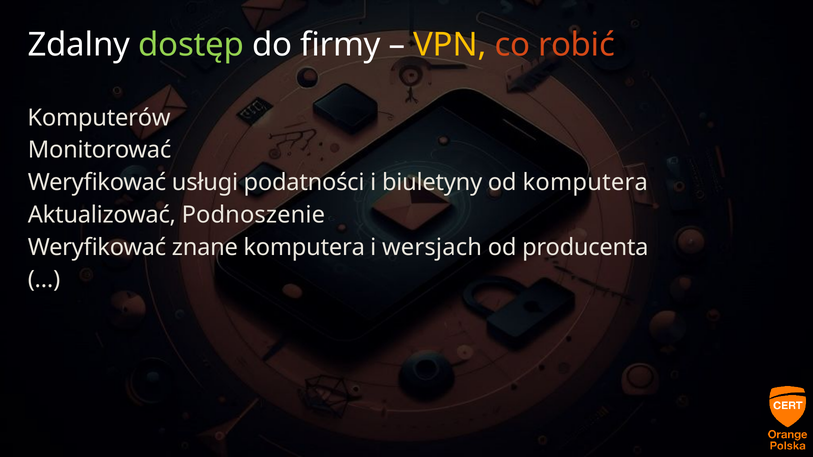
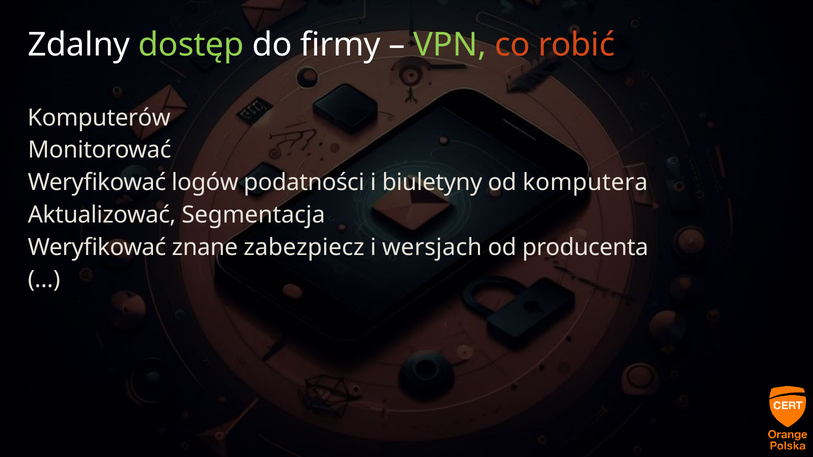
VPN colour: yellow -> light green (450, 45)
usługi: usługi -> logów (205, 183)
Podnoszenie: Podnoszenie -> Segmentacja (253, 215)
znane komputera: komputera -> zabezpiecz (304, 247)
